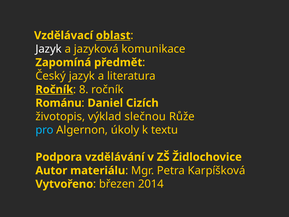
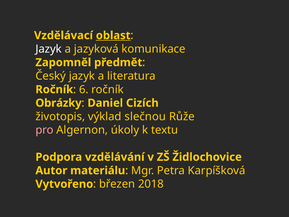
Zapomíná: Zapomíná -> Zapomněl (63, 62)
Ročník underline: present -> none (54, 89)
8: 8 -> 6 (84, 89)
Románu: Románu -> Obrázky (59, 103)
pro colour: light blue -> pink (44, 130)
2014: 2014 -> 2018 (151, 184)
